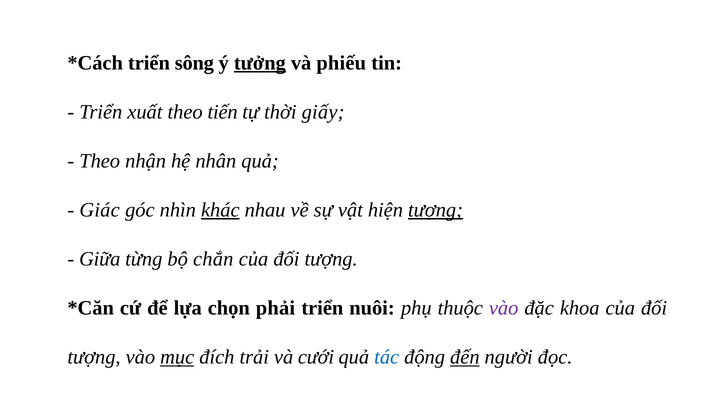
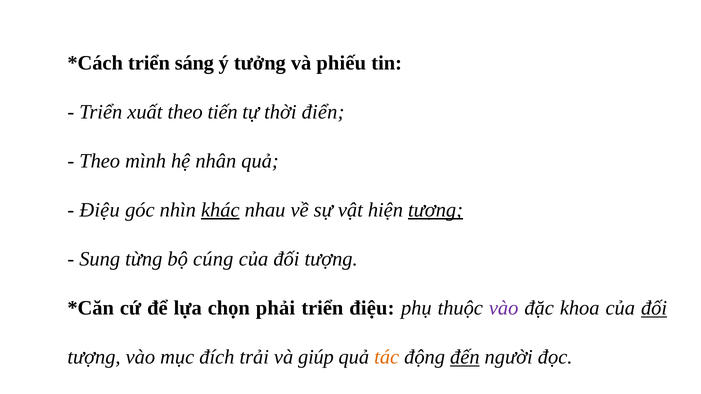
sông: sông -> sáng (194, 63)
tưởng underline: present -> none (260, 63)
giấy: giấy -> điển (323, 112)
nhận: nhận -> mình (146, 161)
Giác: Giác -> Điệu (100, 210)
Giữa: Giữa -> Sung (100, 259)
chắn: chắn -> cúng (213, 259)
triển nuôi: nuôi -> điệu (372, 308)
đối underline: none -> present (654, 308)
mục underline: present -> none (177, 358)
cưới: cưới -> giúp (316, 358)
tác colour: blue -> orange (387, 358)
